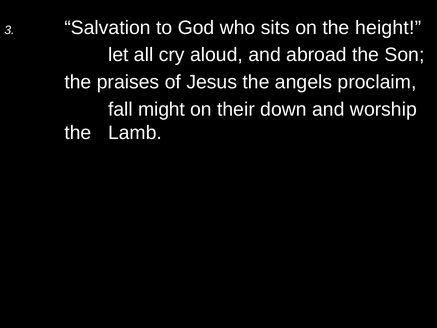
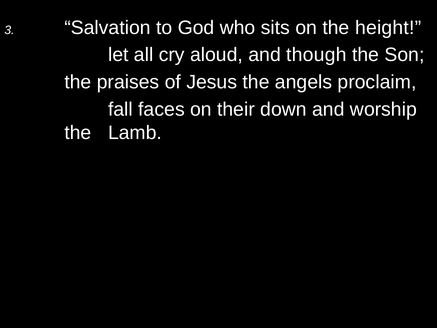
abroad: abroad -> though (316, 55)
might: might -> faces (161, 109)
